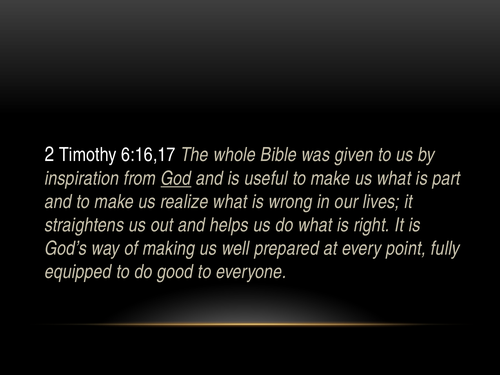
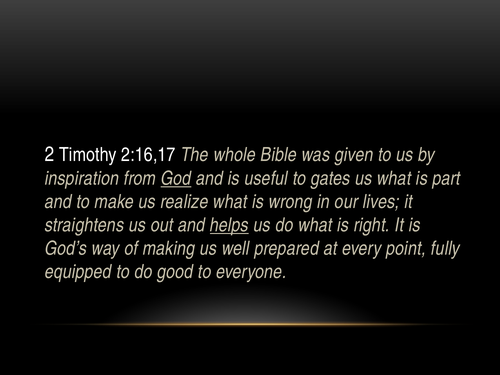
6:16,17: 6:16,17 -> 2:16,17 (148, 155)
useful to make: make -> gates (330, 178)
helps underline: none -> present (229, 225)
